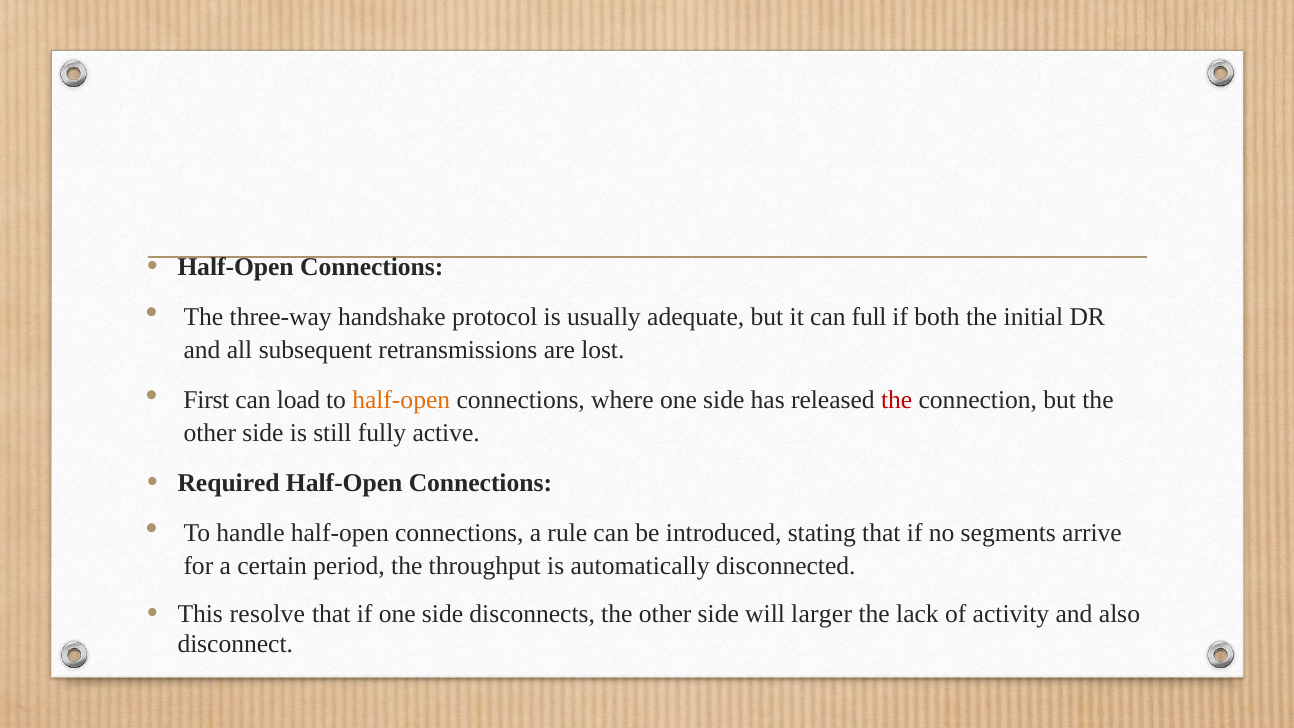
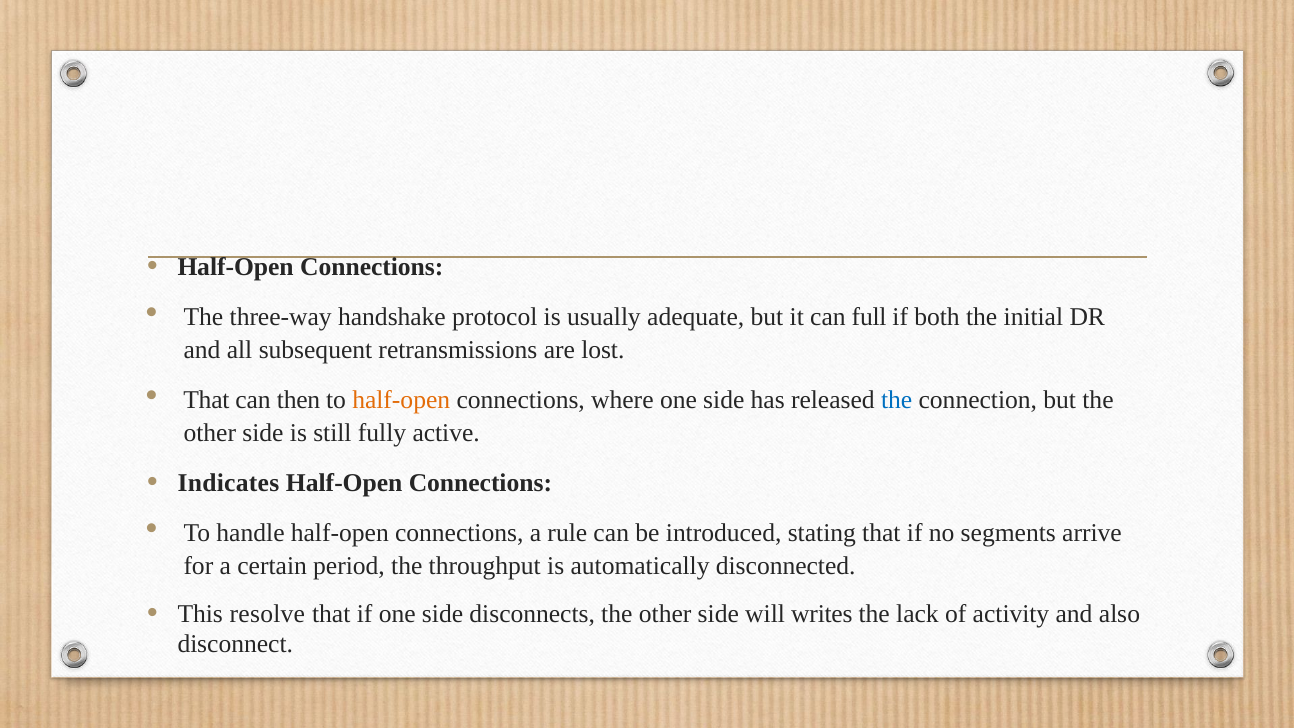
First: First -> That (206, 400)
load: load -> then (299, 400)
the colour: red -> blue (897, 400)
Required: Required -> Indicates (228, 483)
larger: larger -> writes (822, 614)
